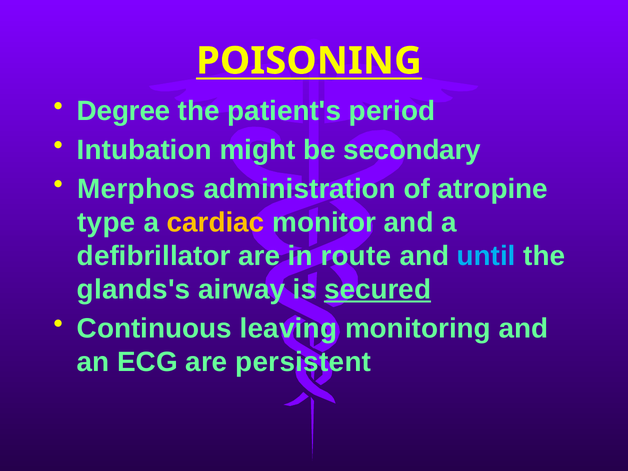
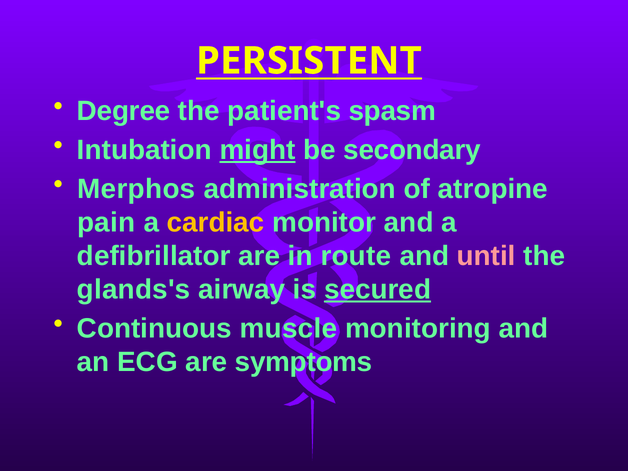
POISONING: POISONING -> PERSISTENT (309, 61)
period: period -> spasm (392, 111)
might underline: none -> present (258, 150)
type: type -> pain (106, 223)
until colour: light blue -> pink (486, 256)
leaving: leaving -> muscle (288, 329)
persistent: persistent -> symptoms (304, 362)
